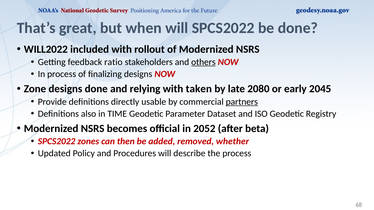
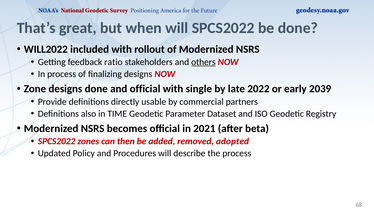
and relying: relying -> official (145, 89)
taken: taken -> single (199, 89)
2080: 2080 -> 2022 (258, 89)
2045: 2045 -> 2039 (320, 89)
partners underline: present -> none (242, 102)
2052: 2052 -> 2021 (204, 129)
whether: whether -> adopted (232, 142)
